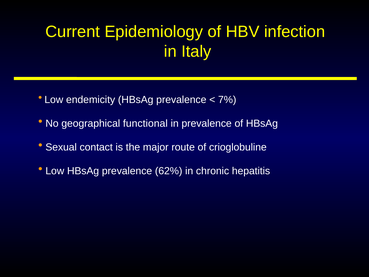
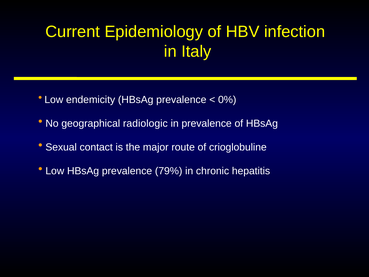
7%: 7% -> 0% (227, 100)
functional: functional -> radiologic (145, 123)
62%: 62% -> 79% (169, 171)
